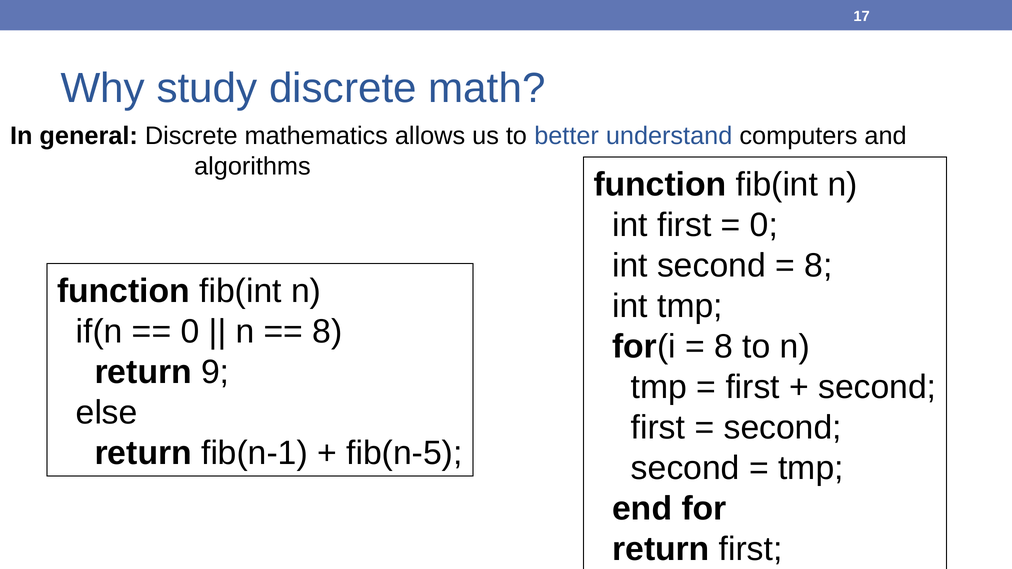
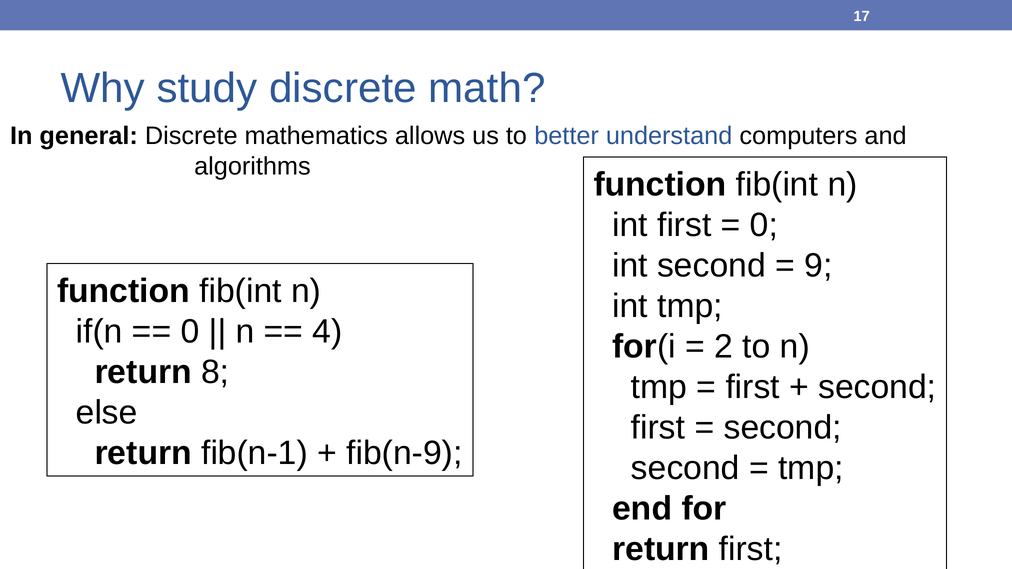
8: 8 -> 9 (818, 266)
8: 8 -> 4 (327, 332)
8: 8 -> 2 (724, 347)
9: 9 -> 8 (215, 372)
fib(n-5: fib(n-5 -> fib(n-9 (404, 453)
